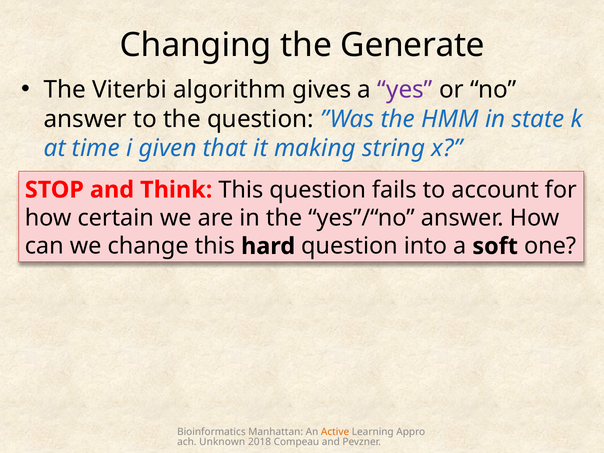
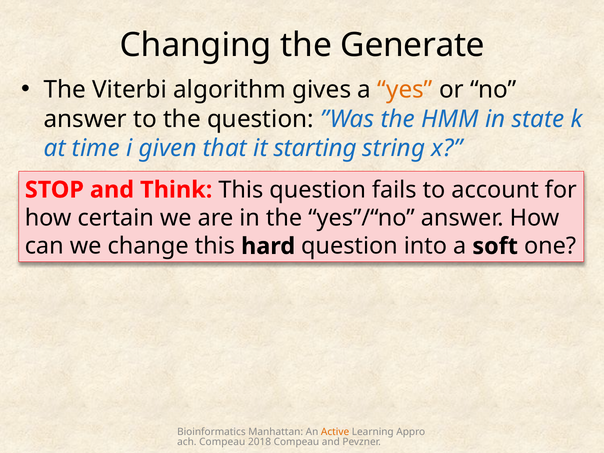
yes colour: purple -> orange (405, 90)
making: making -> starting (315, 148)
Unknown: Unknown -> Compeau (222, 442)
